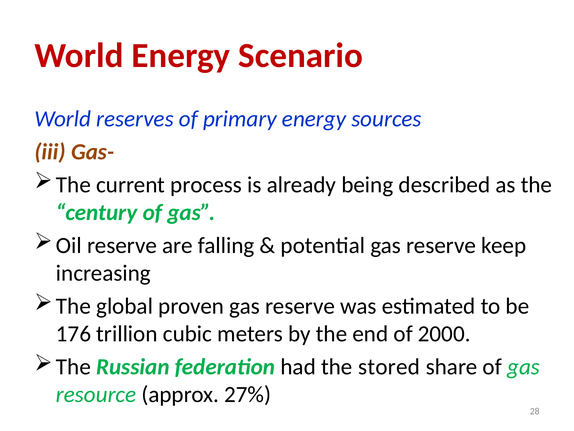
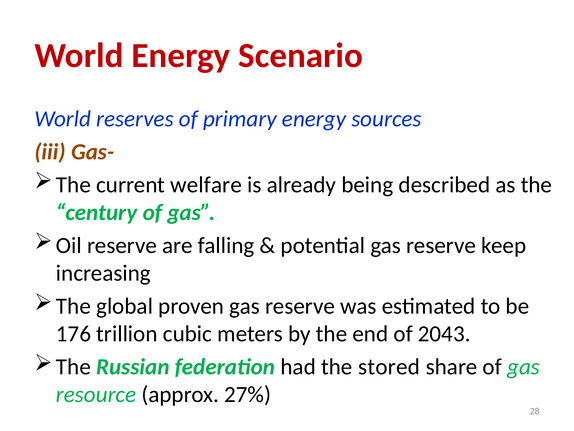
process: process -> welfare (206, 185)
2000: 2000 -> 2043 (444, 333)
